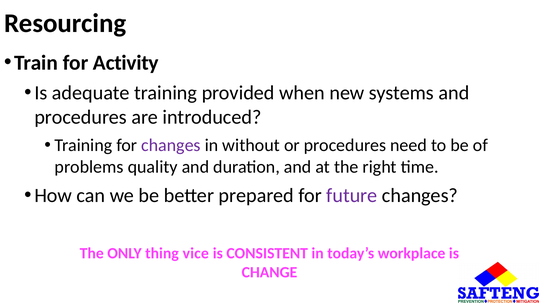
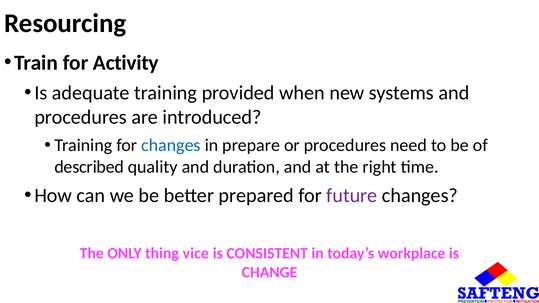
changes colour: purple -> blue (171, 145)
without: without -> prepare (251, 145)
problems: problems -> described (89, 167)
